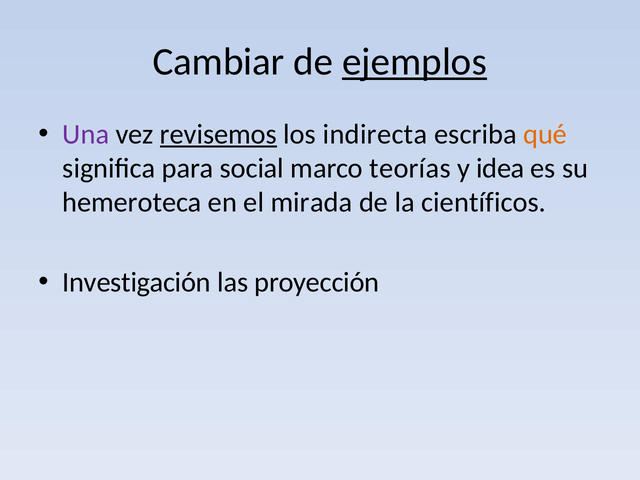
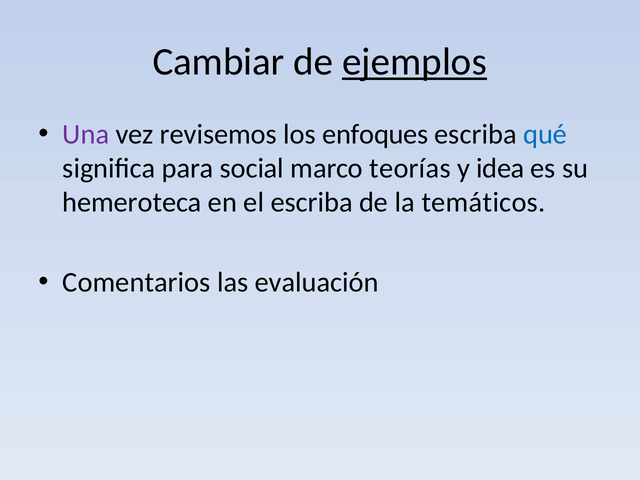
revisemos underline: present -> none (218, 134)
indirecta: indirecta -> enfoques (375, 134)
qué colour: orange -> blue (545, 134)
el mirada: mirada -> escriba (312, 203)
científicos: científicos -> temáticos (484, 203)
Investigación: Investigación -> Comentarios (137, 282)
proyección: proyección -> evaluación (317, 282)
